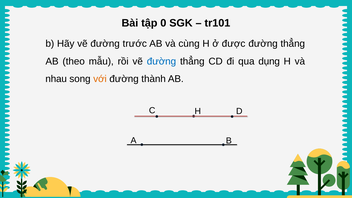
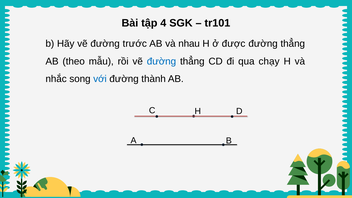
0: 0 -> 4 (163, 23)
cùng: cùng -> nhau (189, 44)
dụng: dụng -> chạy (269, 61)
nhau: nhau -> nhắc (56, 79)
với colour: orange -> blue (100, 79)
